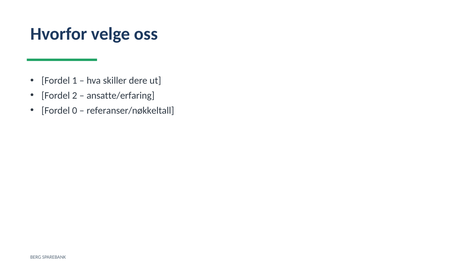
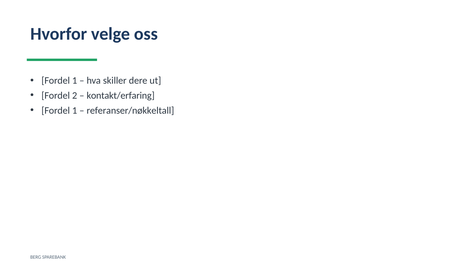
ansatte/erfaring: ansatte/erfaring -> kontakt/erfaring (121, 96)
0: 0 -> 1 (75, 110)
